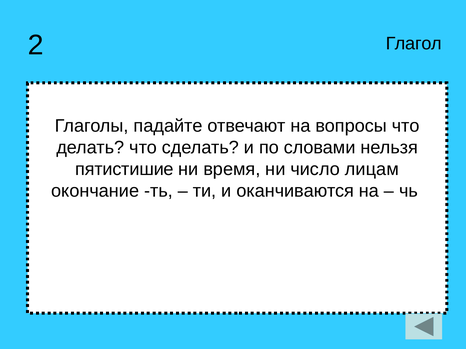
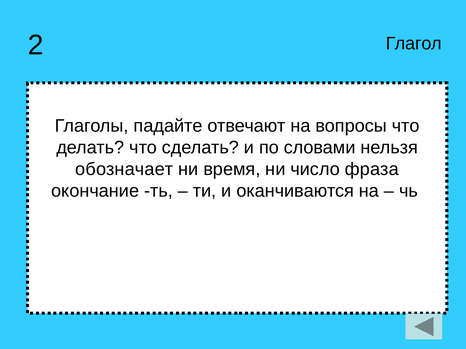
пятистишие: пятистишие -> обозначает (124, 169)
лицам: лицам -> фраза (372, 169)
